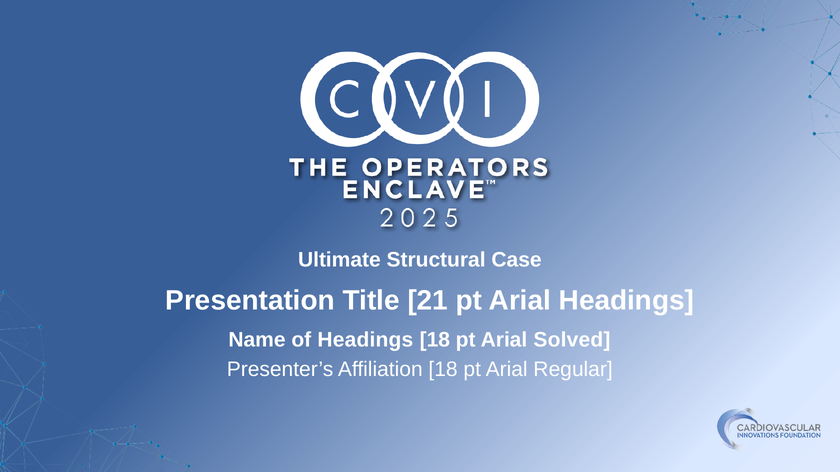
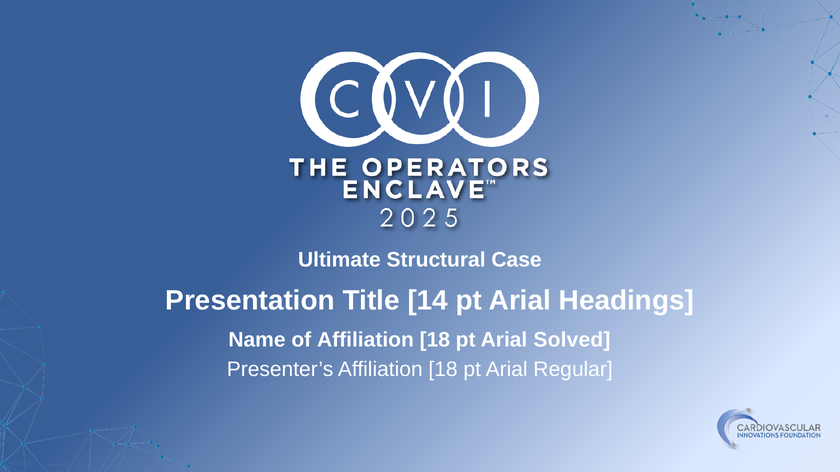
21: 21 -> 14 (428, 301)
of Headings: Headings -> Affiliation (365, 340)
